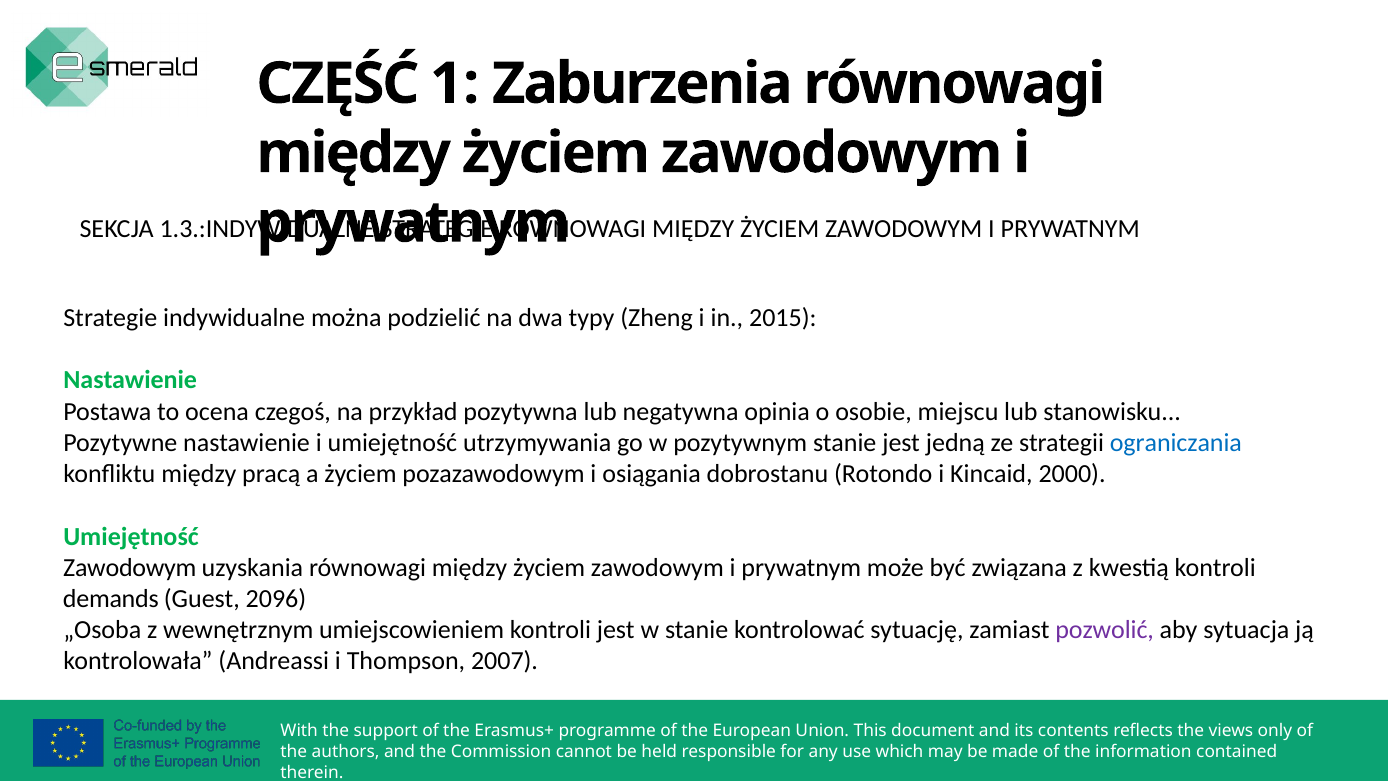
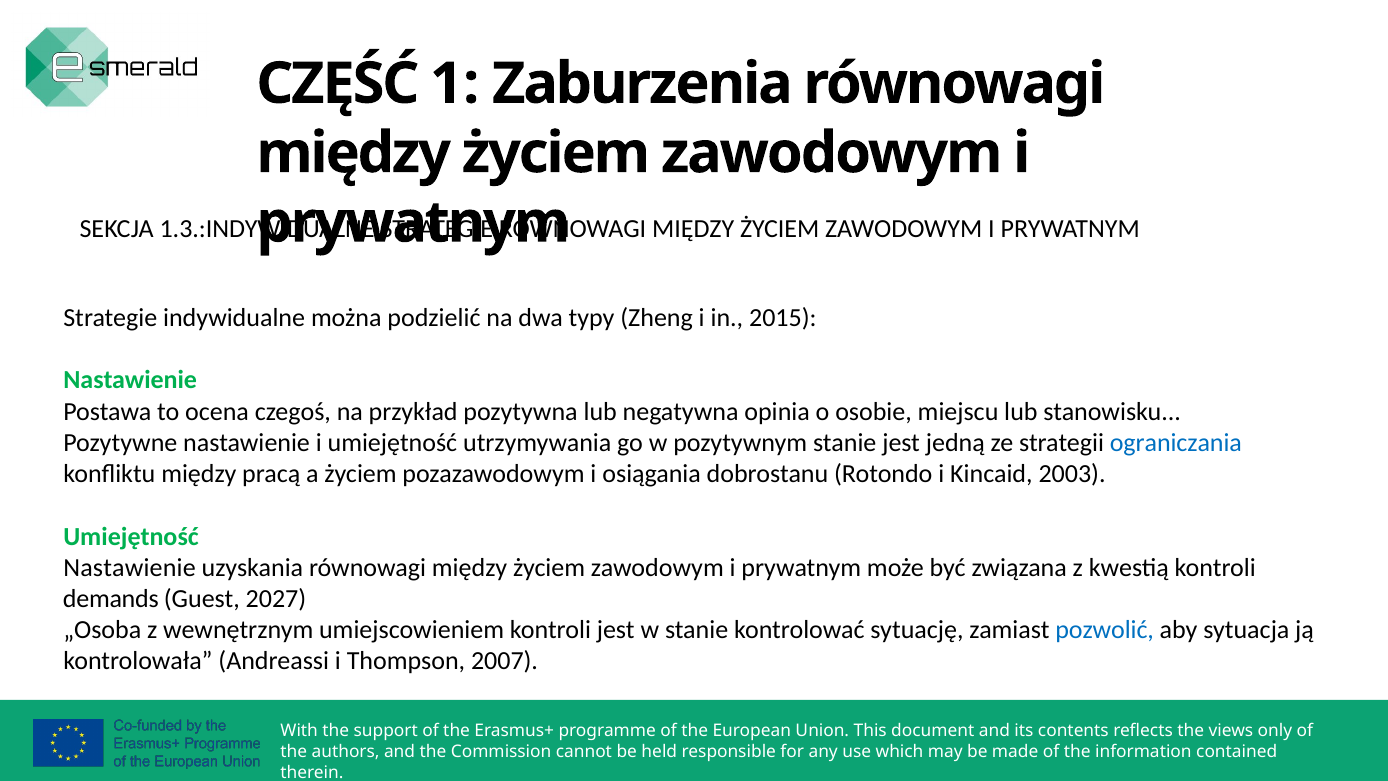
2000: 2000 -> 2003 (1072, 474)
Zawodowym: Zawodowym -> Nastawienie (130, 567)
2096: 2096 -> 2027 (276, 599)
pozwolić colour: purple -> blue (1105, 630)
